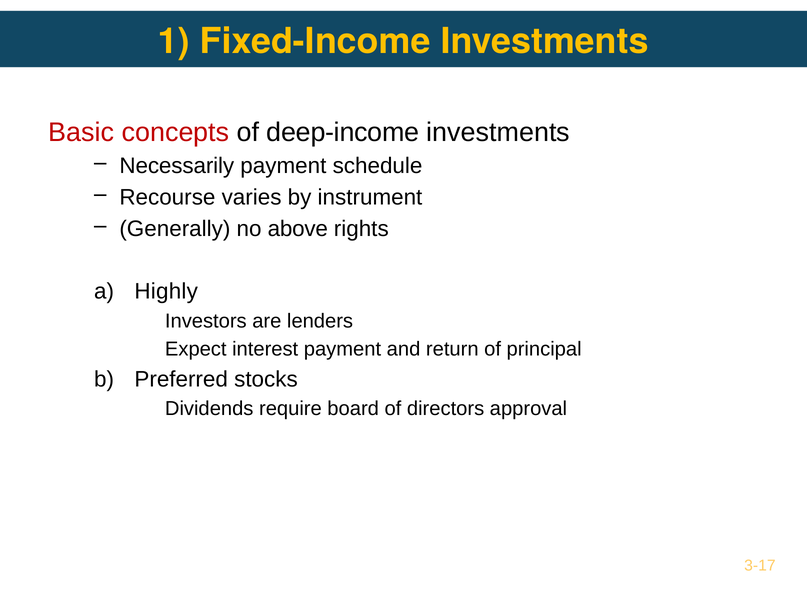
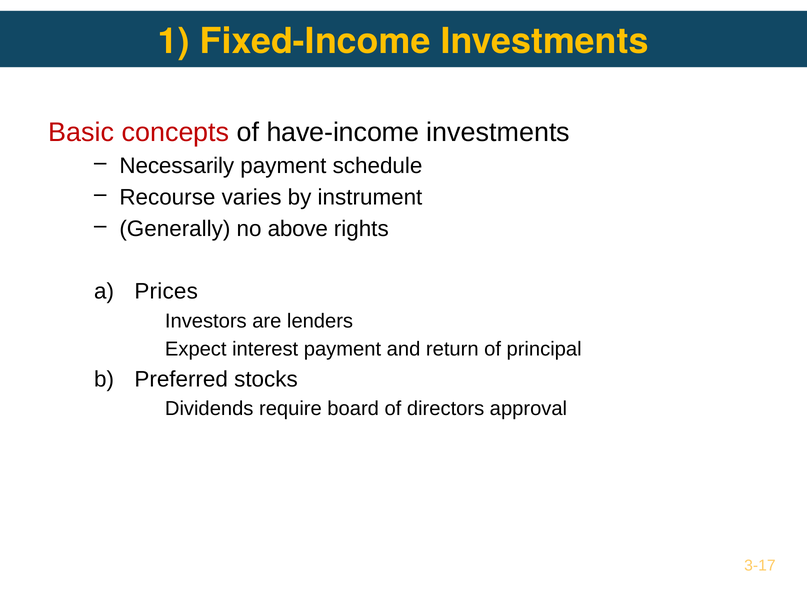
deep-income: deep-income -> have-income (343, 132)
Highly: Highly -> Prices (166, 292)
